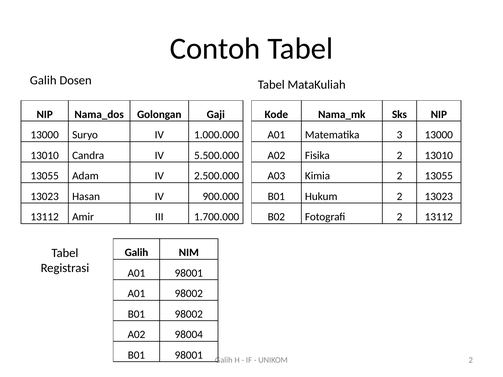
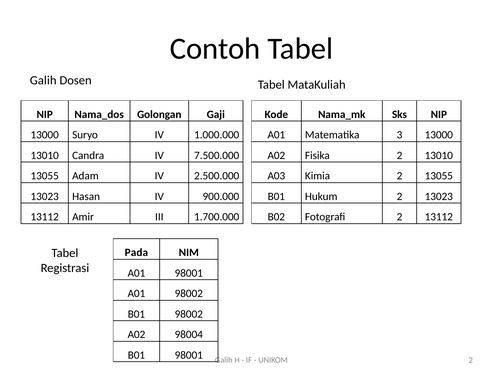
5.500.000: 5.500.000 -> 7.500.000 (217, 155)
Galih: Galih -> Pada (136, 253)
